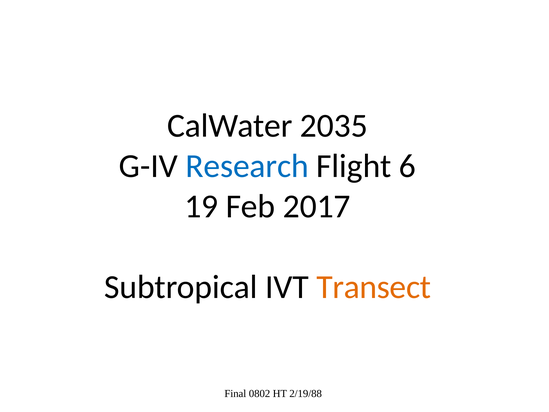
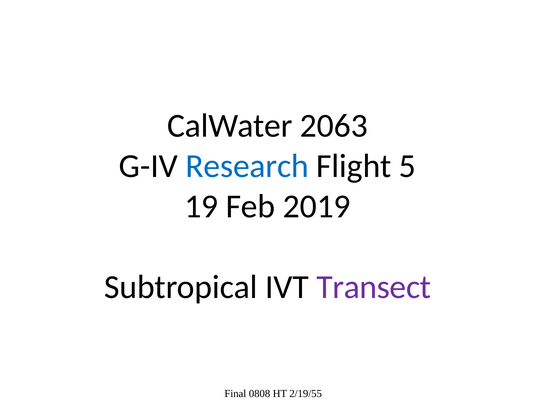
2035: 2035 -> 2063 (334, 126)
6: 6 -> 5 (407, 166)
2017: 2017 -> 2019 (317, 206)
Transect colour: orange -> purple (374, 287)
0802: 0802 -> 0808 (260, 393)
2/19/88: 2/19/88 -> 2/19/55 (306, 393)
